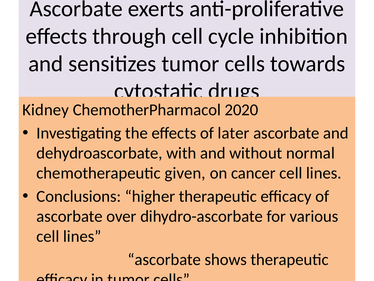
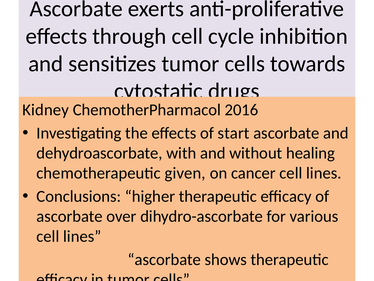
2020: 2020 -> 2016 (241, 110)
later: later -> start (234, 133)
normal: normal -> healing (311, 153)
